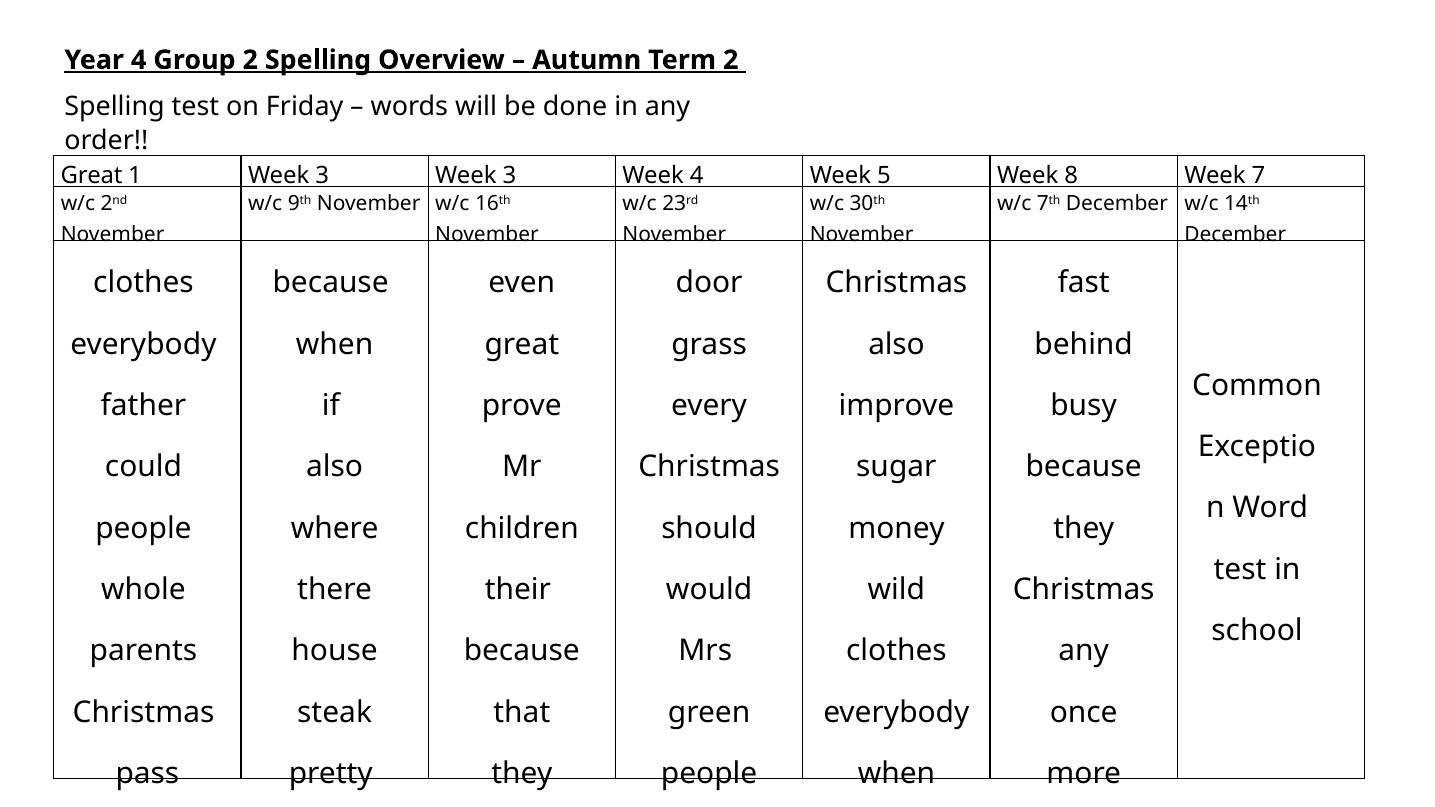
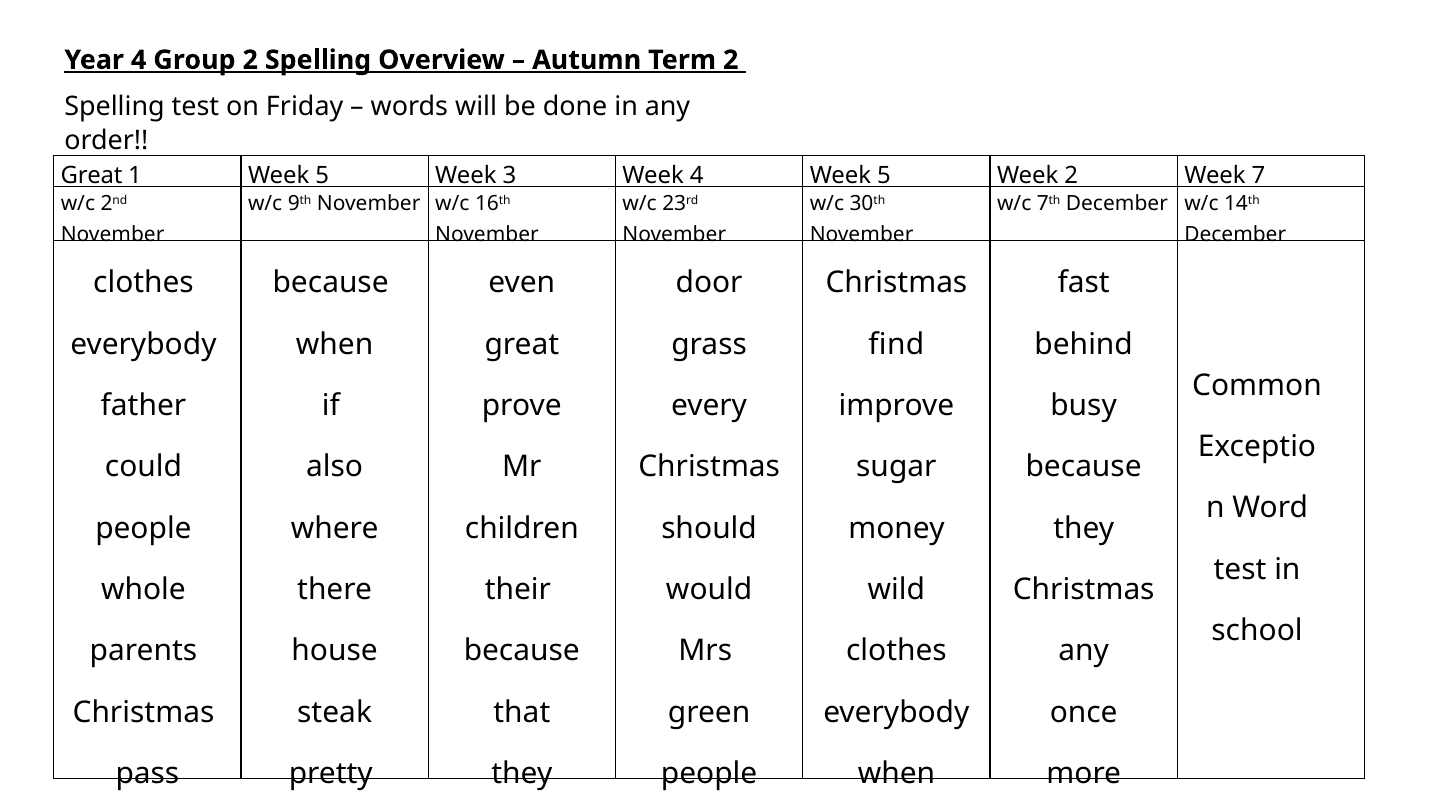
1 Week 3: 3 -> 5 (322, 175)
Week 8: 8 -> 2 (1071, 175)
also: also -> find (896, 344)
